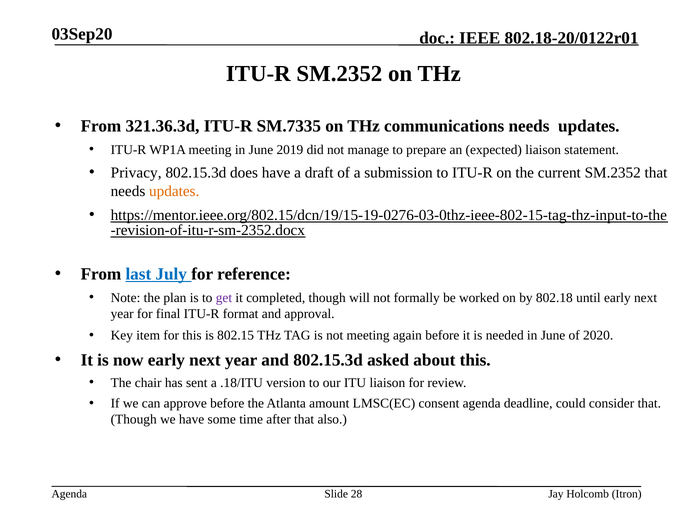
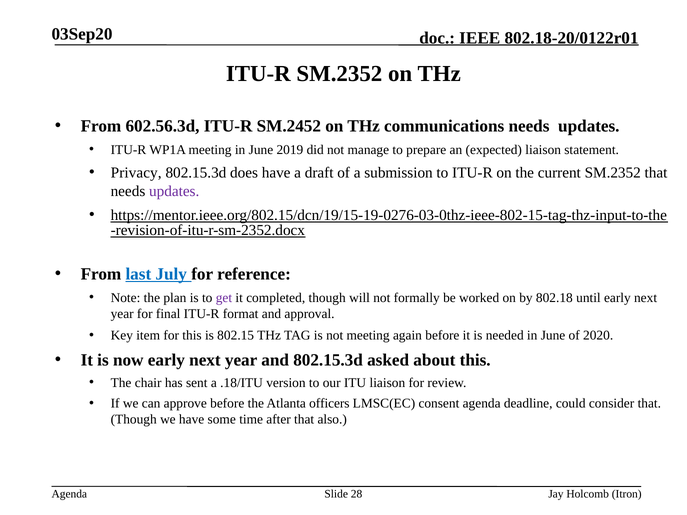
321.36.3d: 321.36.3d -> 602.56.3d (163, 126)
SM.7335: SM.7335 -> SM.2452 (289, 126)
updates colour: orange -> purple (174, 191)
amount: amount -> officers (329, 404)
